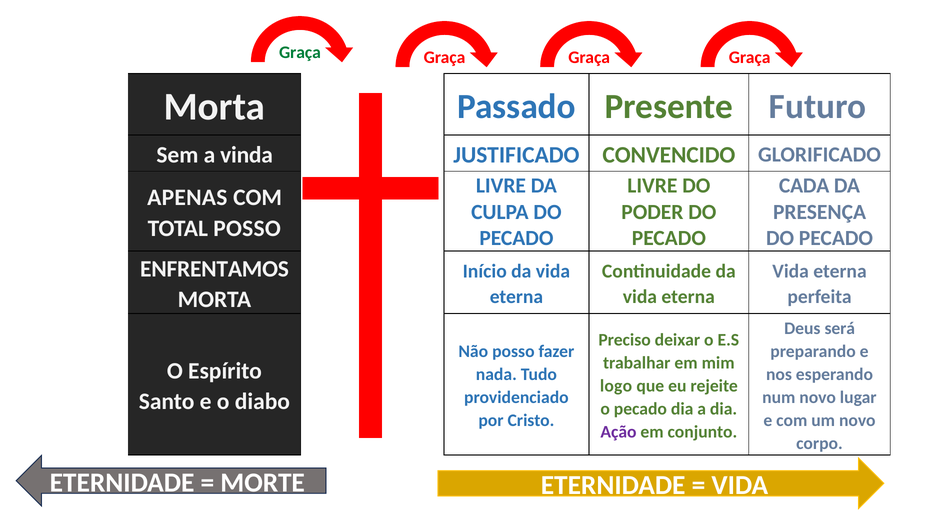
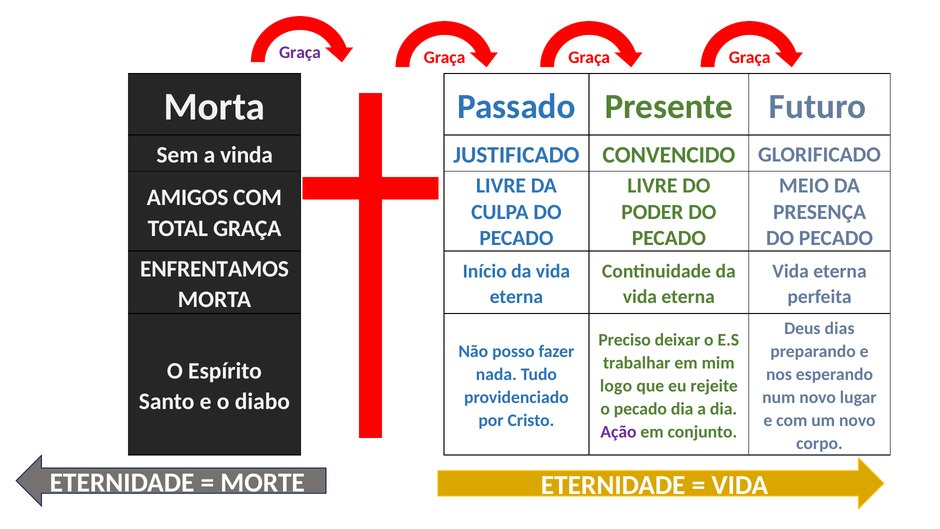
Graça colour: green -> purple (300, 52)
CADA: CADA -> MEIO (804, 186)
APENAS: APENAS -> AMIGOS (188, 198)
TOTAL POSSO: POSSO -> GRAÇA (247, 228)
será: será -> dias (840, 328)
